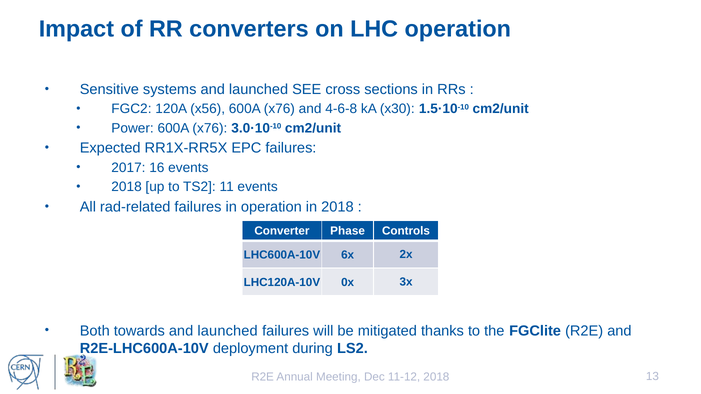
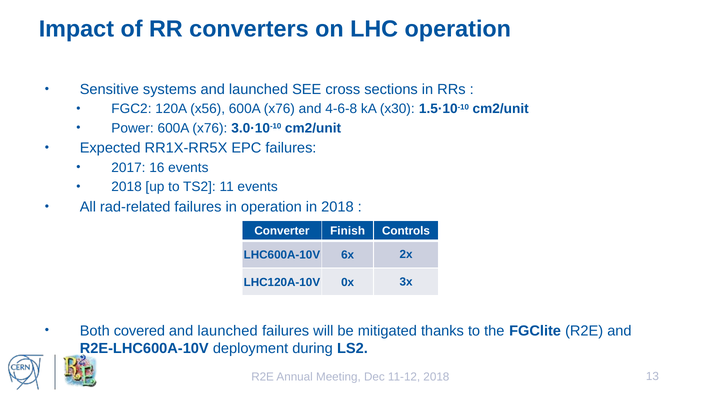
Phase: Phase -> Finish (348, 231)
towards: towards -> covered (139, 331)
